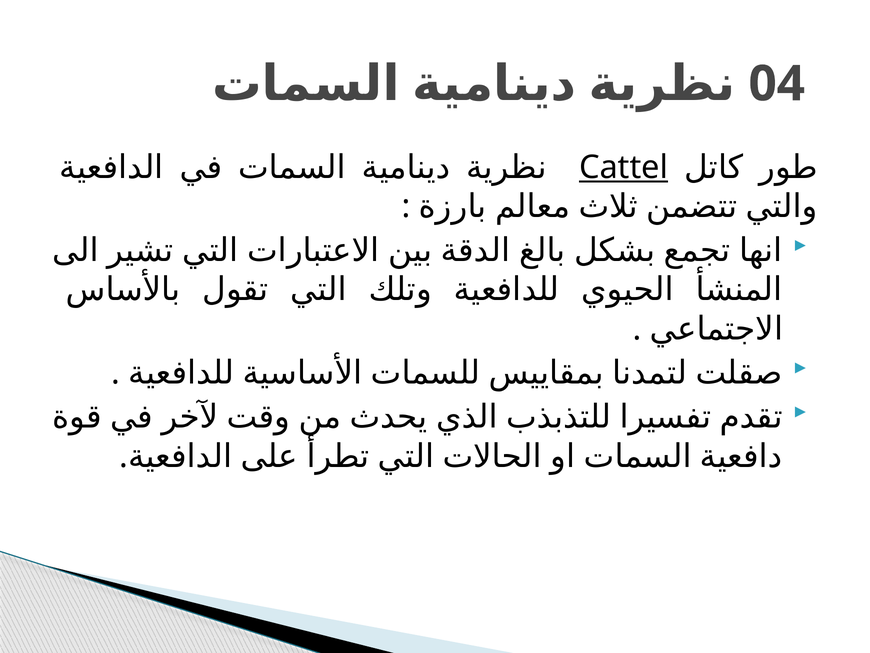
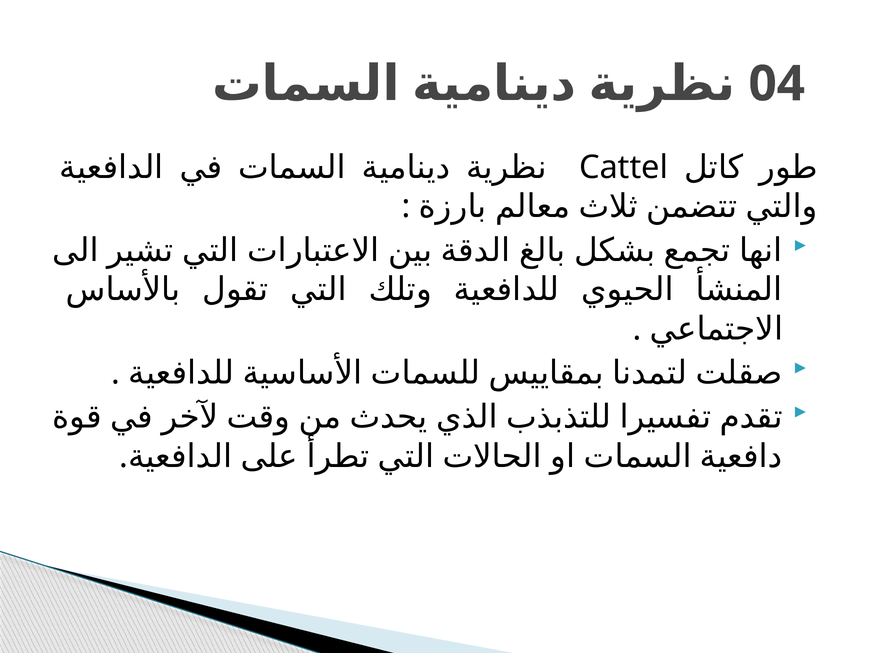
Cattel underline: present -> none (624, 167)
